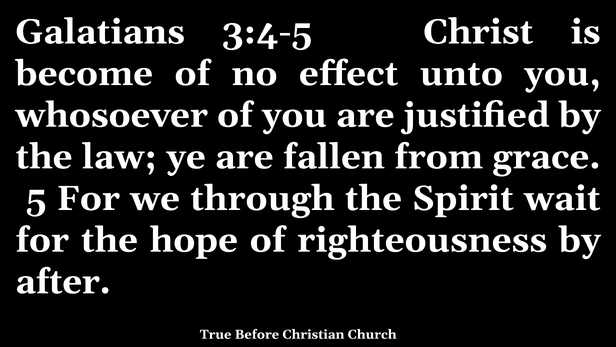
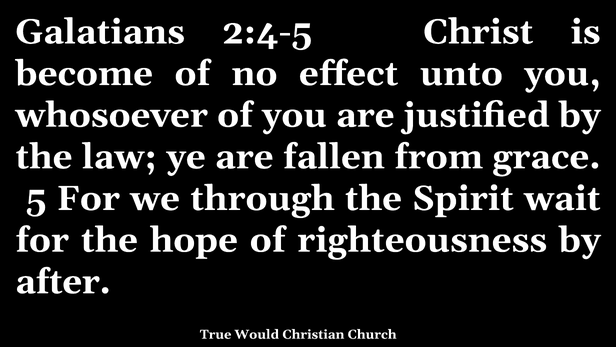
3:4-5: 3:4-5 -> 2:4-5 (267, 32)
Before: Before -> Would (257, 334)
